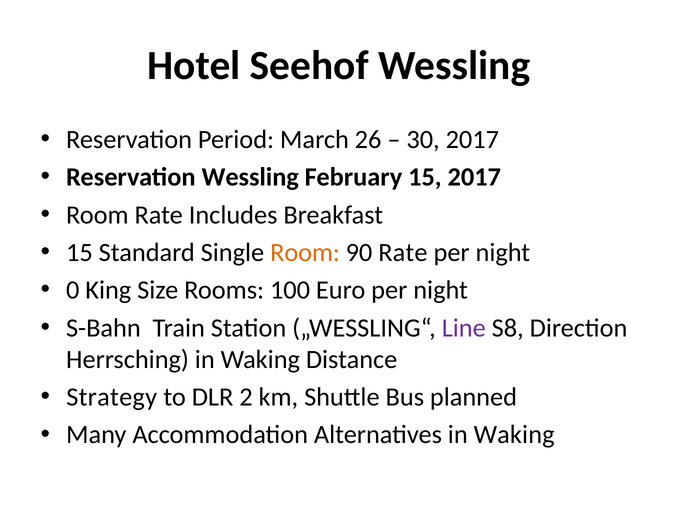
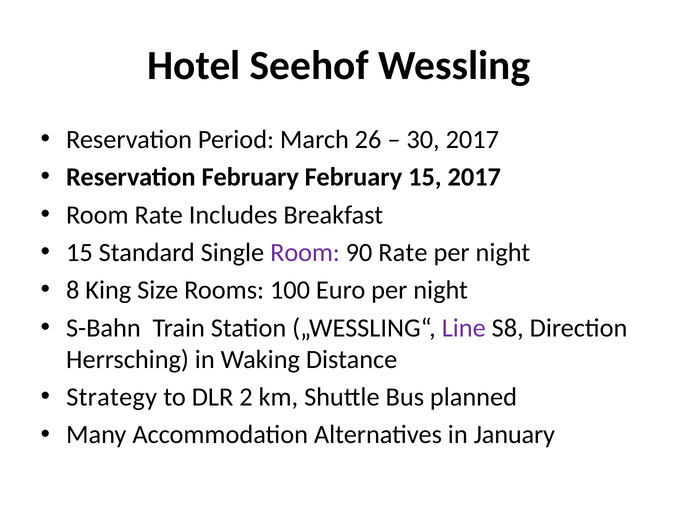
Reservation Wessling: Wessling -> February (250, 177)
Room colour: orange -> purple (305, 253)
0: 0 -> 8 (73, 290)
Alternatives in Waking: Waking -> January (514, 435)
